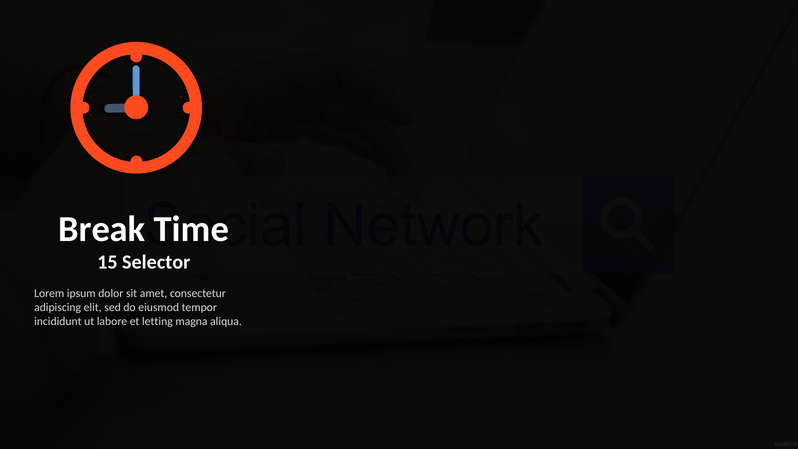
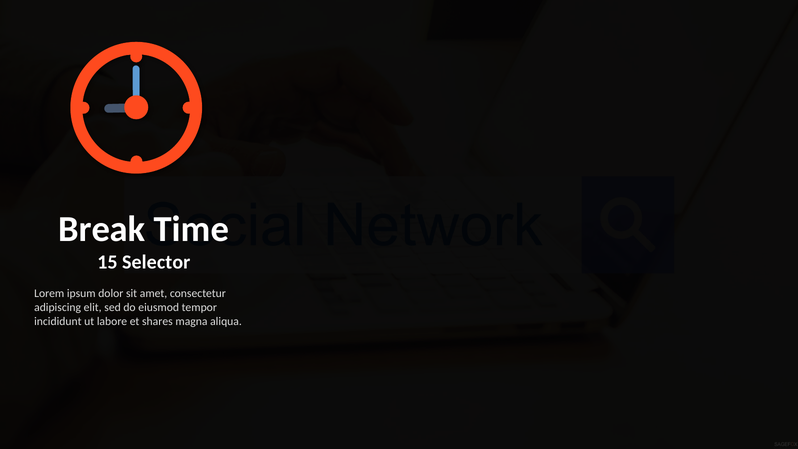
letting: letting -> shares (157, 321)
